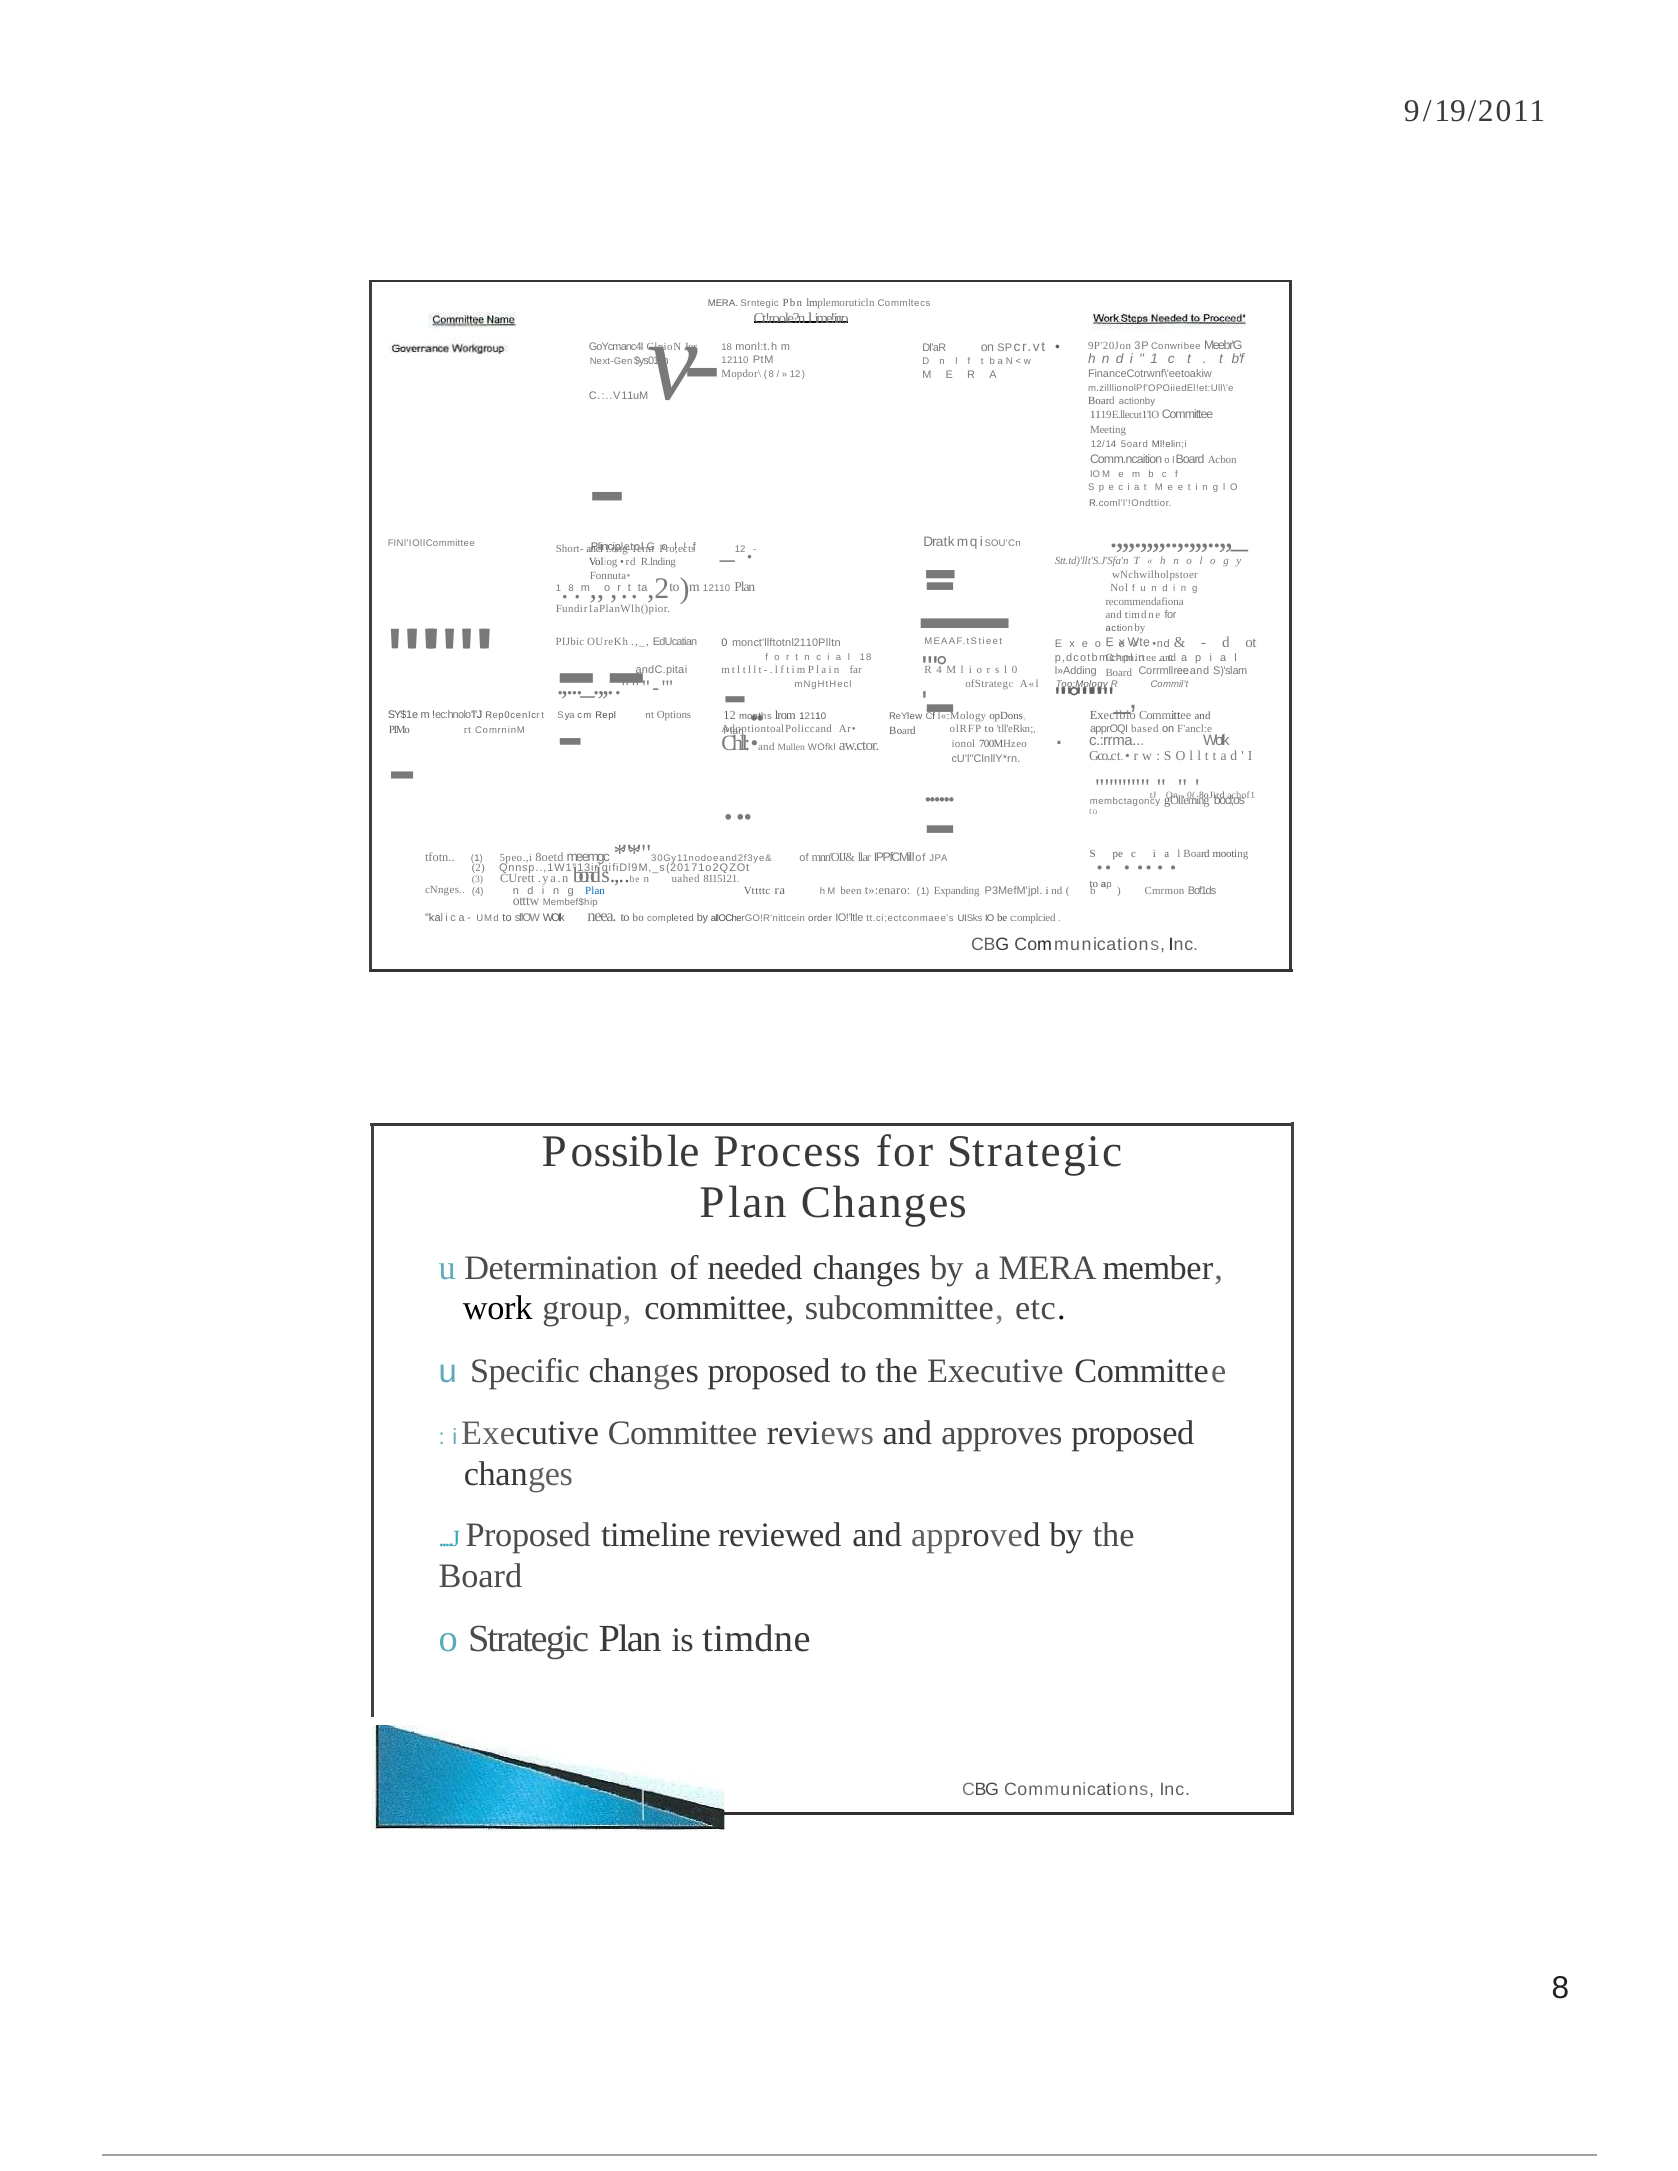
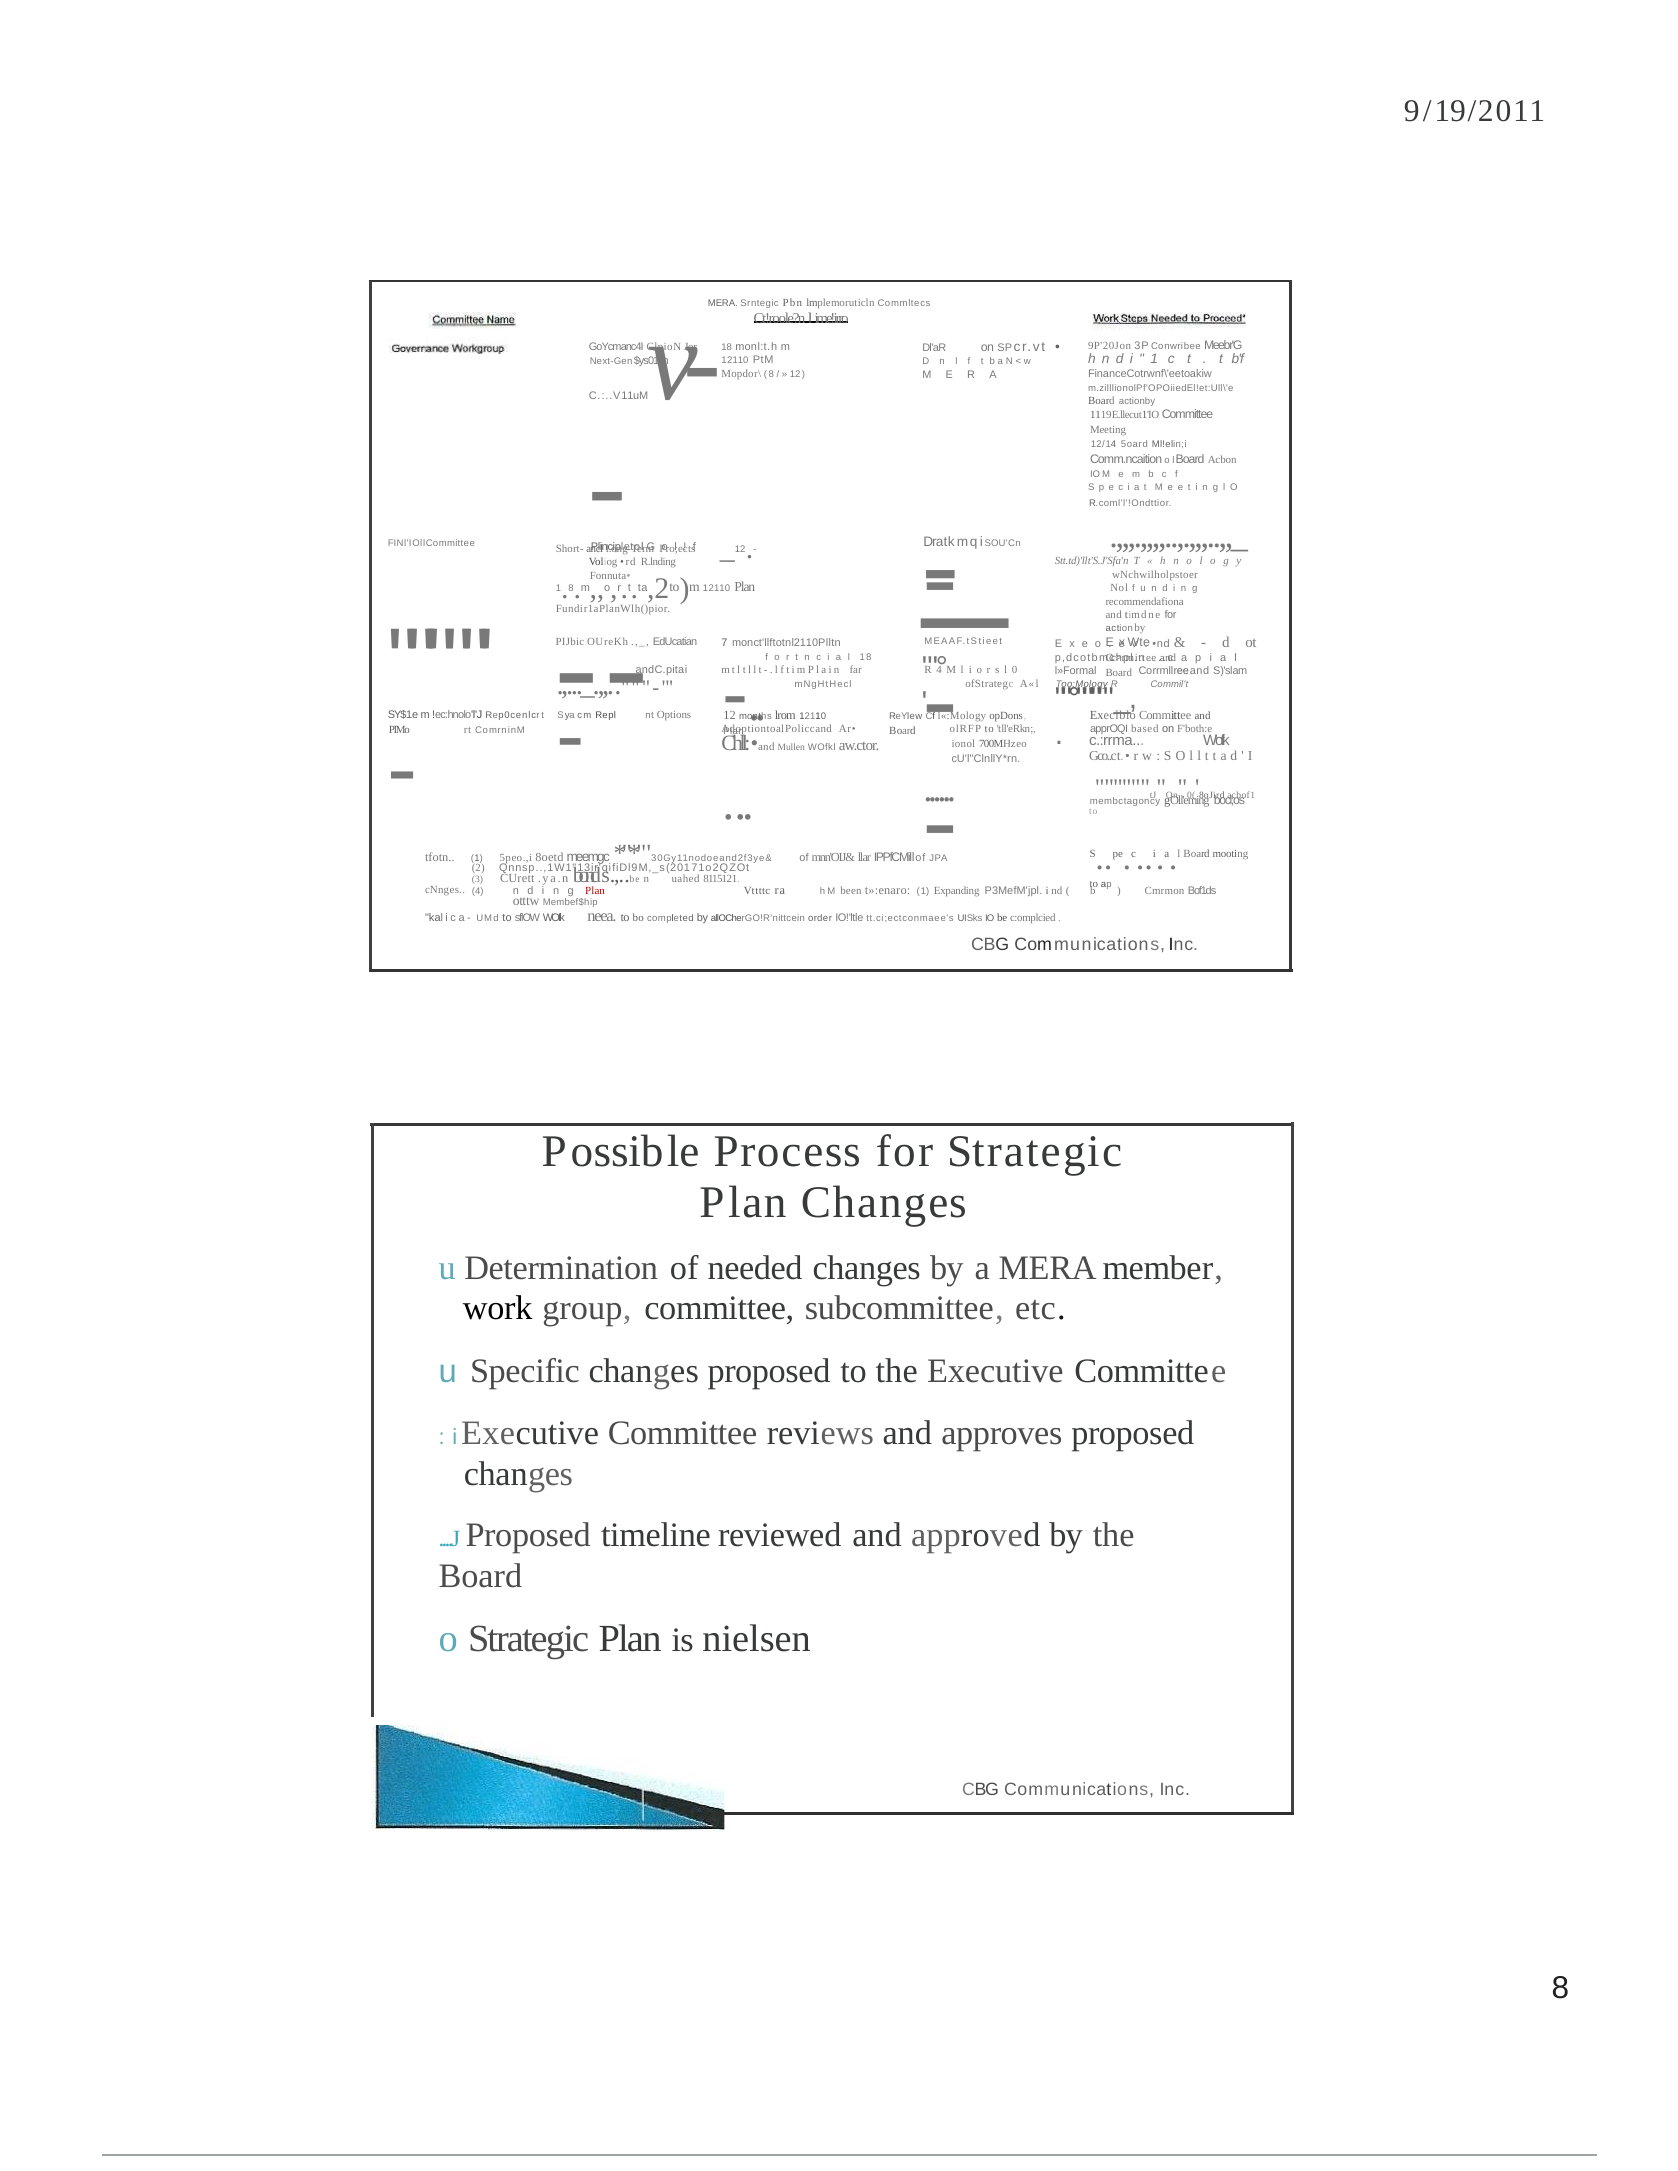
EdUcatian 0: 0 -> 7 (724, 643)
l»Adding: l»Adding -> l»Formal (1076, 671)
F'ancl:e: F'ancl:e -> F'both:e (1195, 729)
Plan colour: blue -> red (595, 891)
is timdne: timdne -> nielsen (757, 1640)
